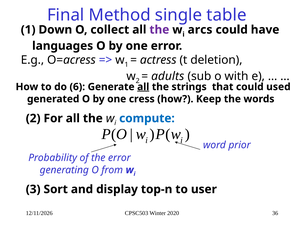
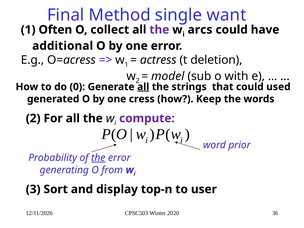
table: table -> want (227, 15)
Down: Down -> Often (55, 30)
languages: languages -> additional (63, 46)
adults: adults -> model (168, 76)
6: 6 -> 0 (77, 87)
compute colour: blue -> purple (147, 118)
the underline: none -> present (98, 158)
